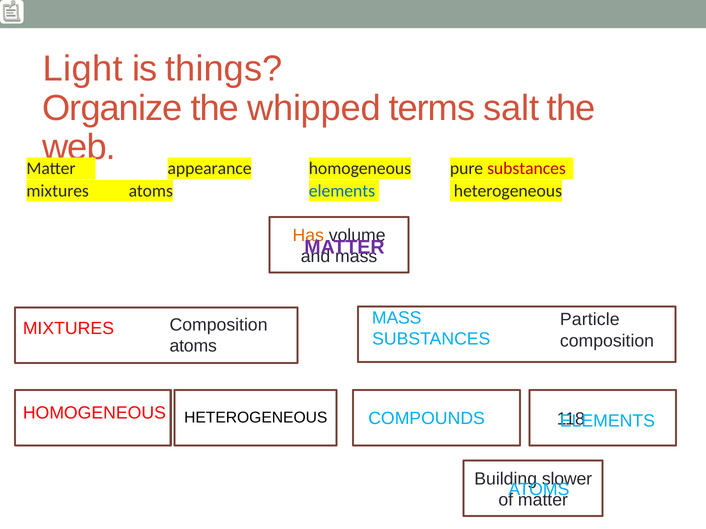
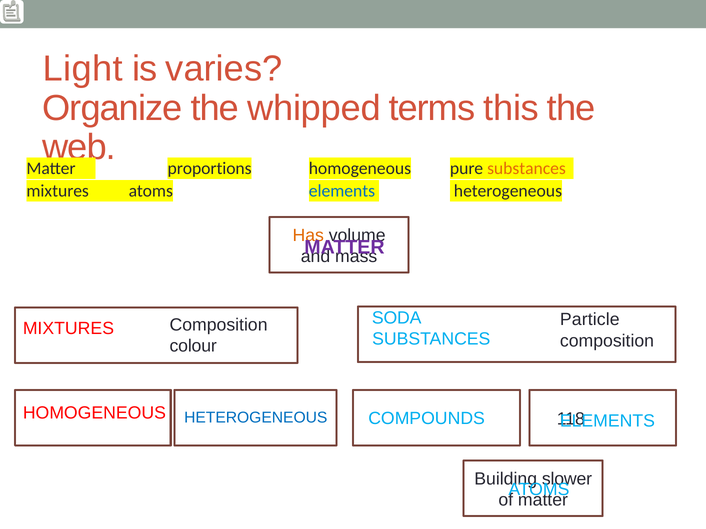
things: things -> varies (224, 69)
salt: salt -> this (511, 108)
appearance: appearance -> proportions (210, 168)
substances colour: red -> orange (526, 168)
MASS: MASS -> SODA (397, 318)
atoms: atoms -> colour (193, 346)
HETEROGENEOUS colour: black -> blue (256, 418)
